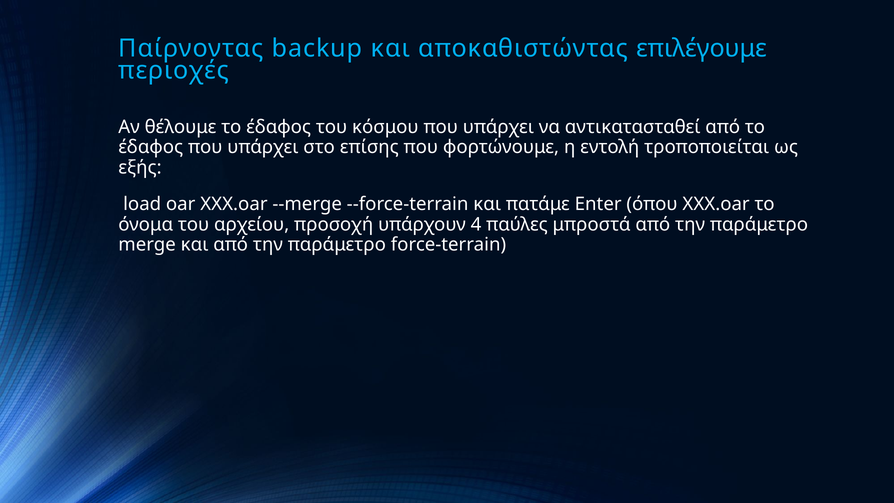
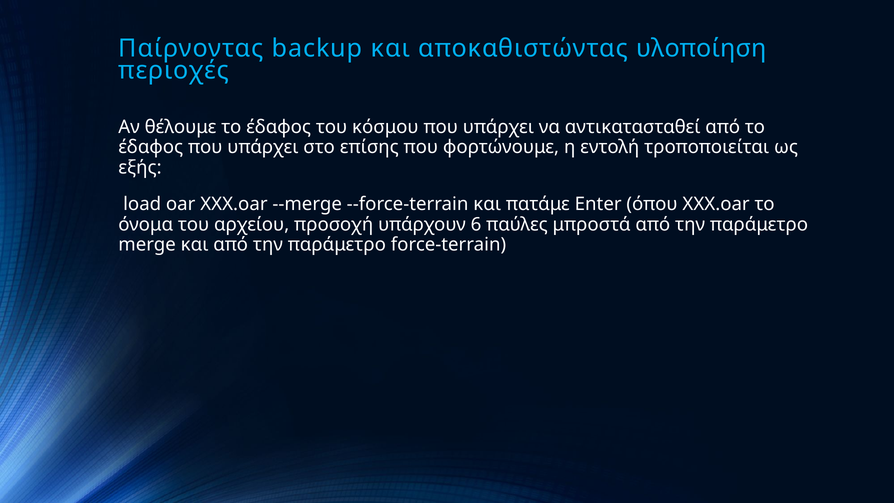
επιλέγουμε: επιλέγουμε -> υλοποίηση (701, 48)
4: 4 -> 6 (476, 224)
